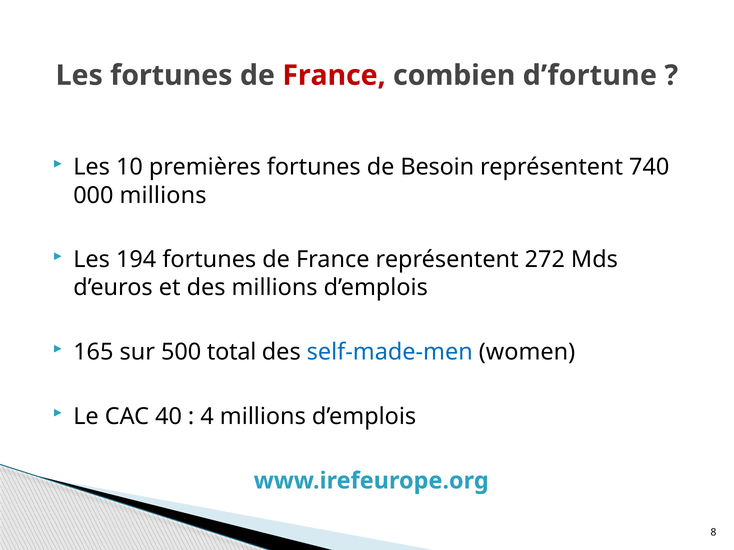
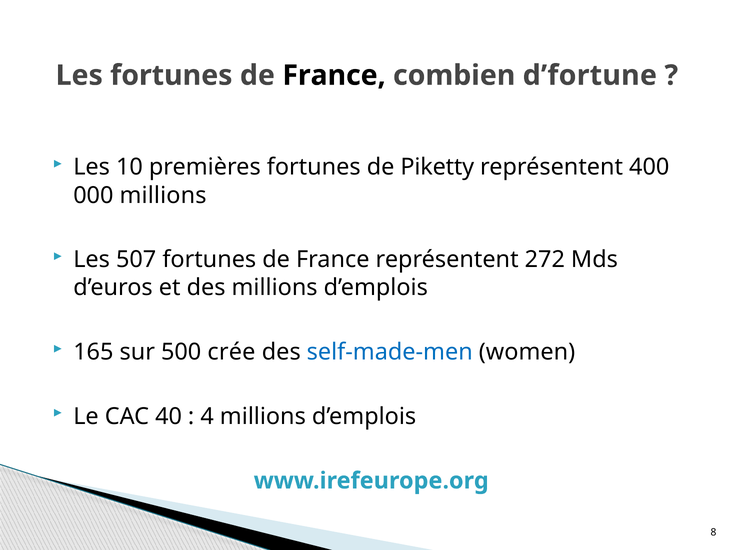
France colour: red -> black (334, 75)
Besoin: Besoin -> Piketty (437, 167)
740: 740 -> 400 (649, 167)
194: 194 -> 507 (136, 260)
total: total -> crée (231, 352)
